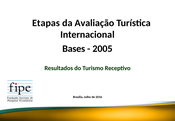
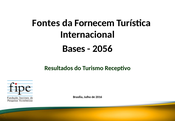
Etapas: Etapas -> Fontes (46, 23)
Avaliação: Avaliação -> Fornecem (94, 23)
2005: 2005 -> 2056 (102, 49)
